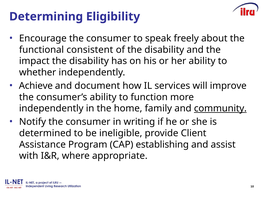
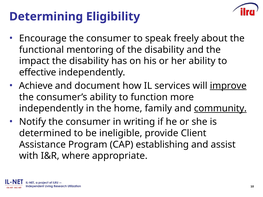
consistent: consistent -> mentoring (90, 50)
whether: whether -> effective (38, 73)
improve underline: none -> present (228, 86)
